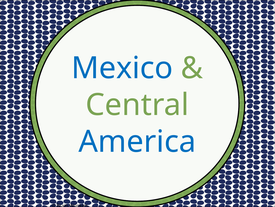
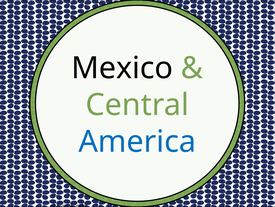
Mexico colour: blue -> black (122, 68)
